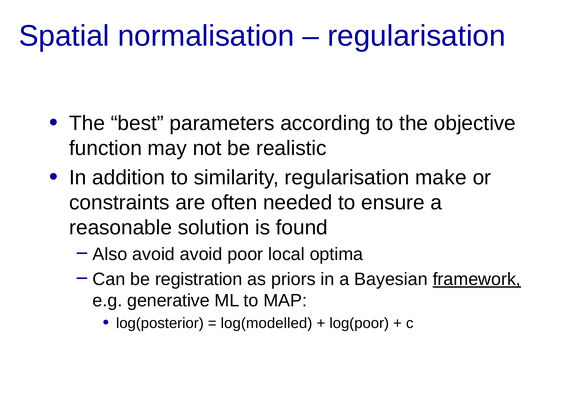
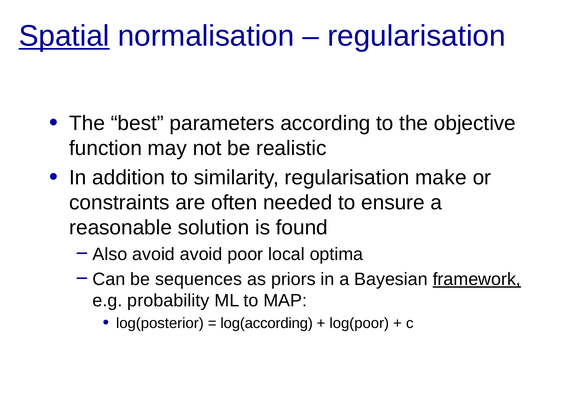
Spatial underline: none -> present (64, 36)
registration: registration -> sequences (199, 279)
generative: generative -> probability (168, 300)
log(modelled: log(modelled -> log(according (267, 323)
